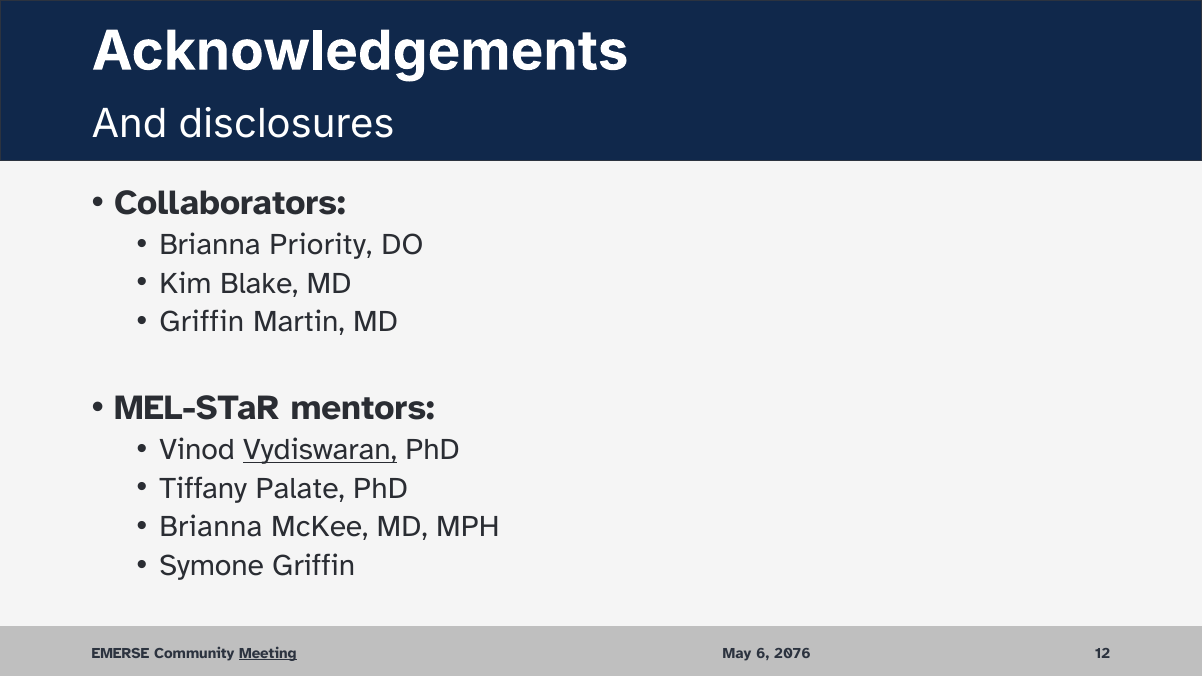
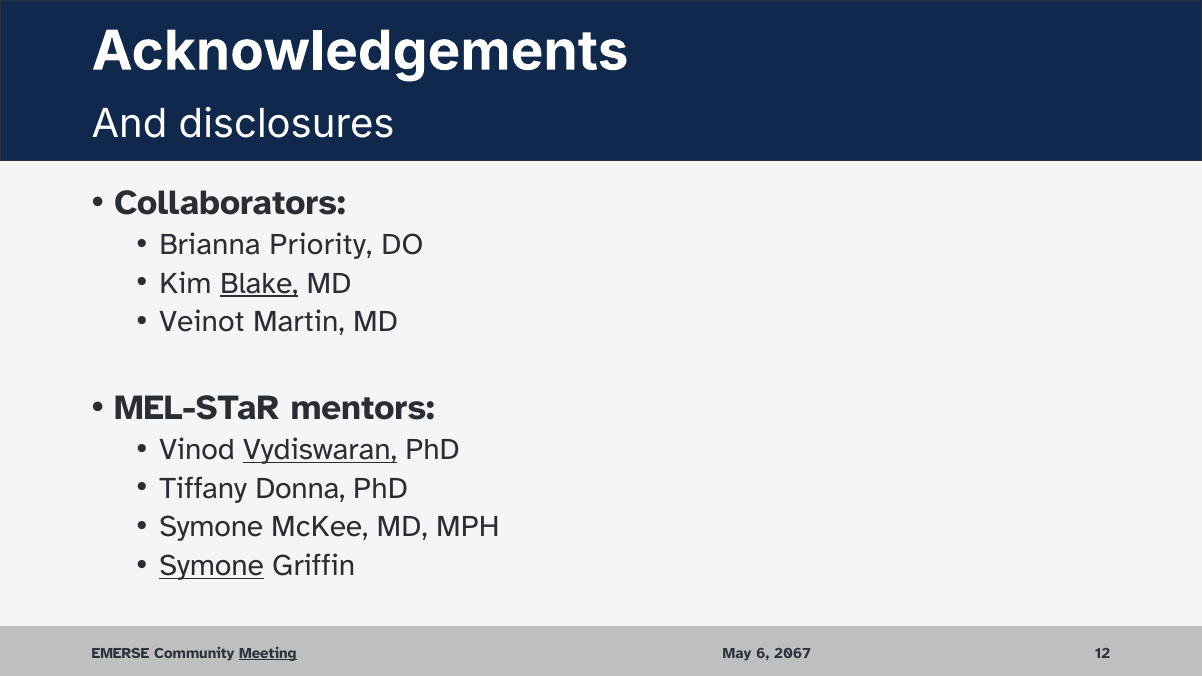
Blake underline: none -> present (259, 283)
Griffin: Griffin -> Veinot (202, 322)
Palate: Palate -> Donna (300, 488)
Brianna: Brianna -> Symone (211, 527)
Symone underline: none -> present (212, 566)
2076: 2076 -> 2067 (792, 653)
